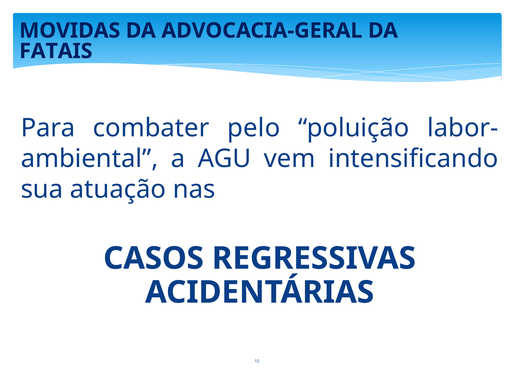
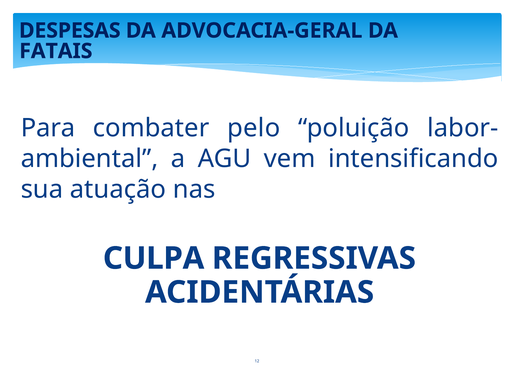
MOVIDAS: MOVIDAS -> DESPESAS (70, 31)
CASOS: CASOS -> CULPA (154, 259)
